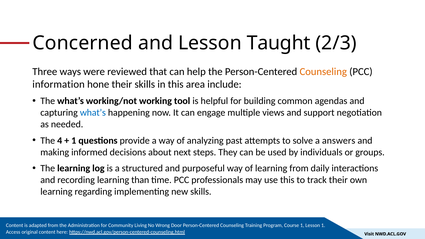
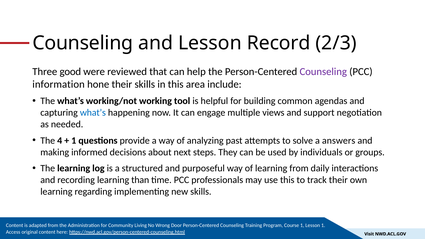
Concerned: Concerned -> Counseling (83, 43)
Taught: Taught -> Record (279, 43)
ways: ways -> good (70, 72)
Counseling colour: orange -> purple (323, 72)
